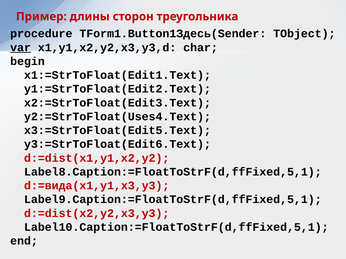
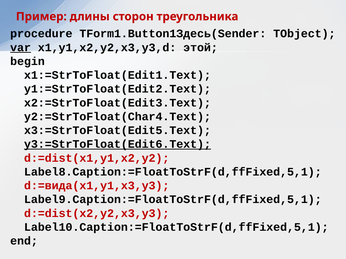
char: char -> этой (201, 48)
y2:=StrToFloat(Uses4.Text: y2:=StrToFloat(Uses4.Text -> y2:=StrToFloat(Char4.Text (117, 117)
y3:=StrToFloat(Edit6.Text underline: none -> present (117, 144)
